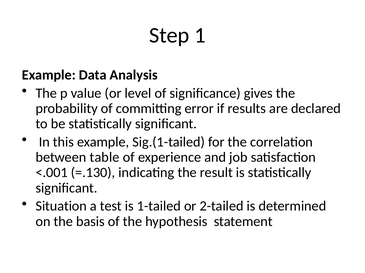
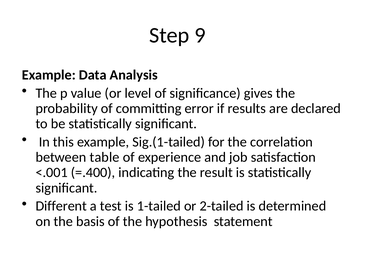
1: 1 -> 9 (200, 35)
=.130: =.130 -> =.400 (93, 173)
Situation: Situation -> Different (61, 207)
